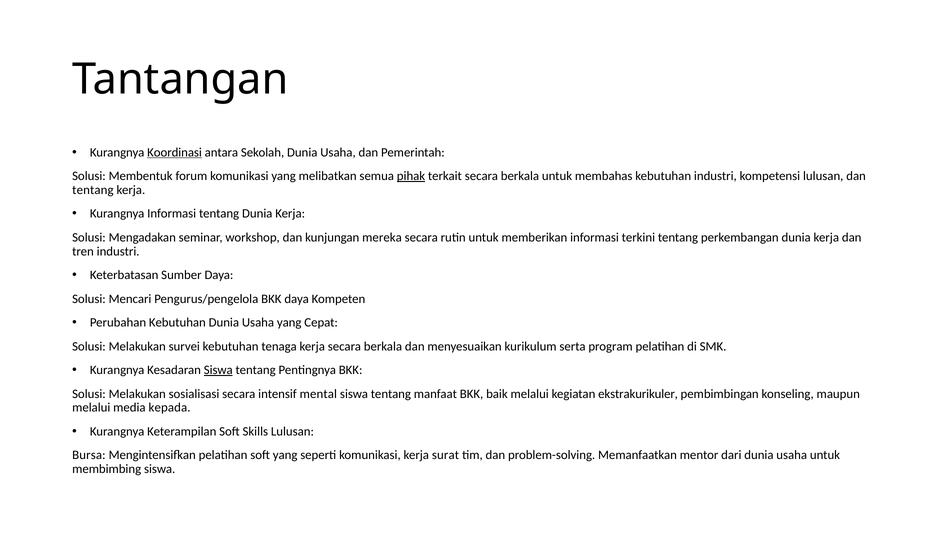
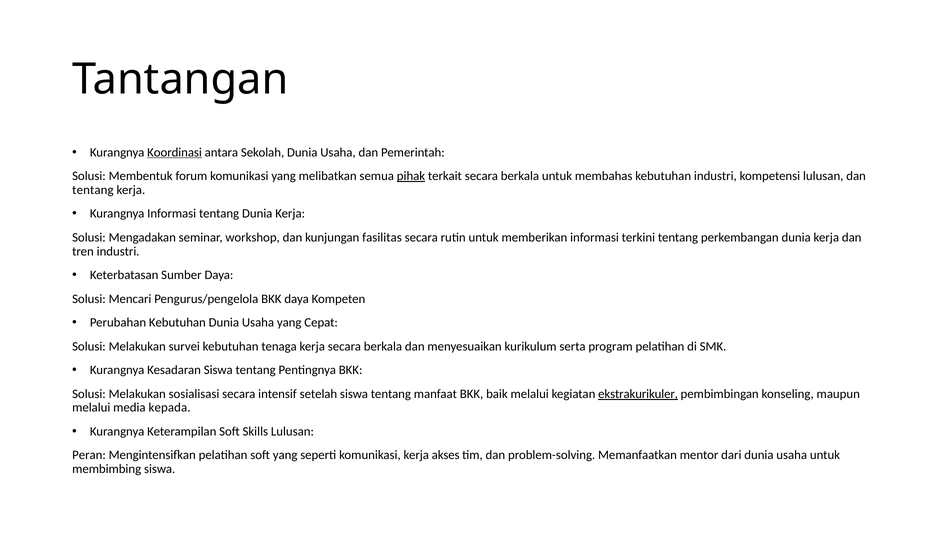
mereka: mereka -> fasilitas (382, 237)
Siswa underline: present -> none (218, 370)
mental: mental -> setelah (318, 394)
ekstrakurikuler underline: none -> present (638, 394)
Bursa: Bursa -> Peran (89, 455)
surat: surat -> akses (446, 455)
